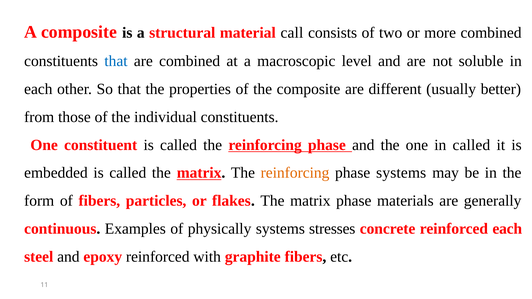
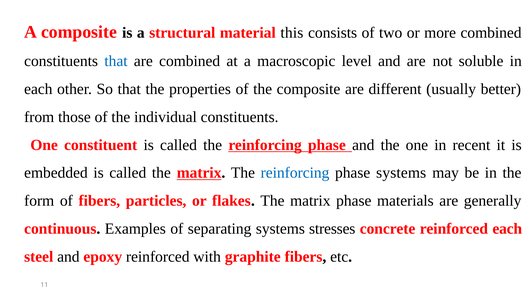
call: call -> this (292, 33)
in called: called -> recent (471, 145)
reinforcing colour: orange -> blue (295, 173)
physically: physically -> separating (220, 229)
